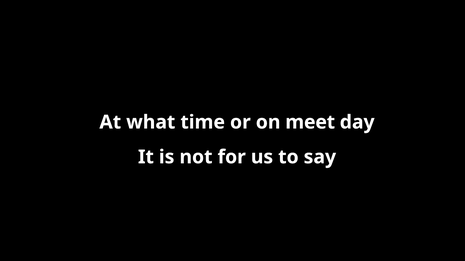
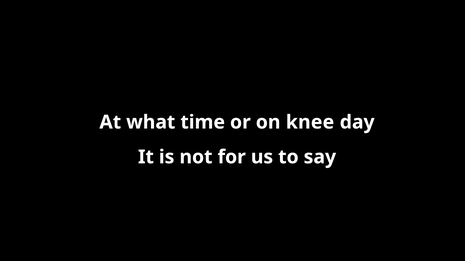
meet: meet -> knee (310, 122)
